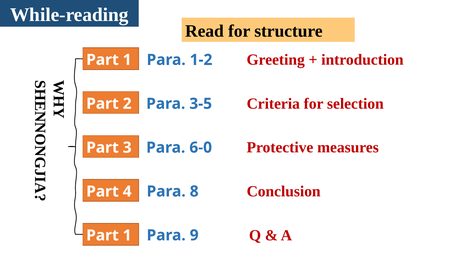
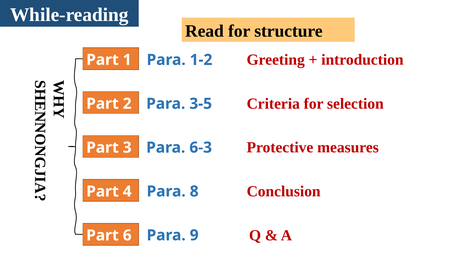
6-0: 6-0 -> 6-3 (201, 148)
1: 1 -> 6 (127, 235)
